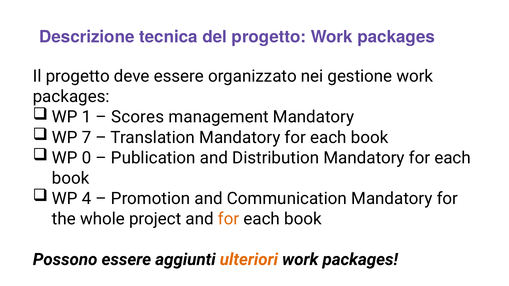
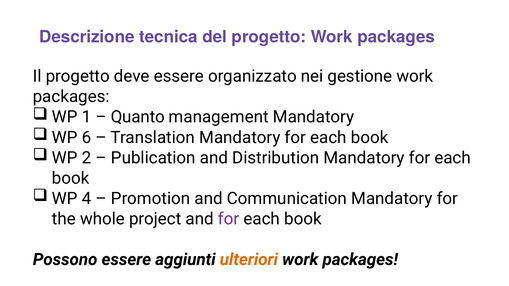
Scores: Scores -> Quanto (138, 117)
7: 7 -> 6 (87, 138)
0: 0 -> 2 (87, 158)
for colour: orange -> purple (229, 219)
